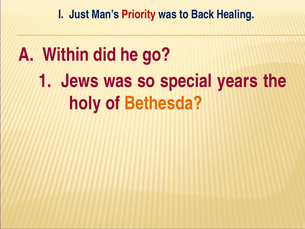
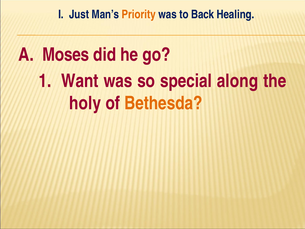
Priority colour: red -> orange (139, 15)
Within: Within -> Moses (66, 55)
Jews: Jews -> Want (80, 81)
years: years -> along (237, 81)
